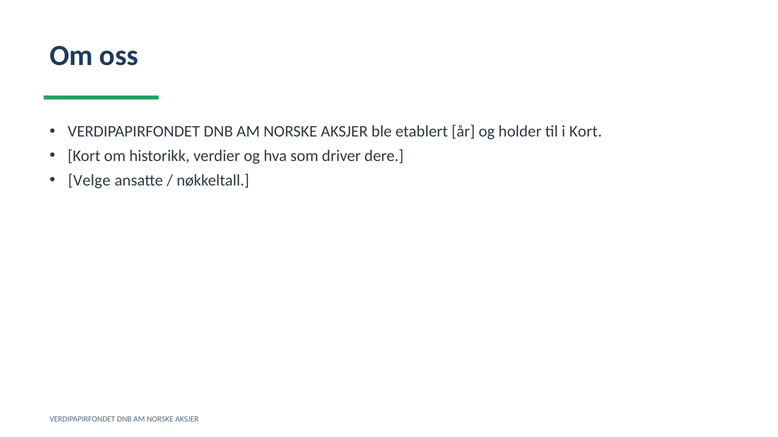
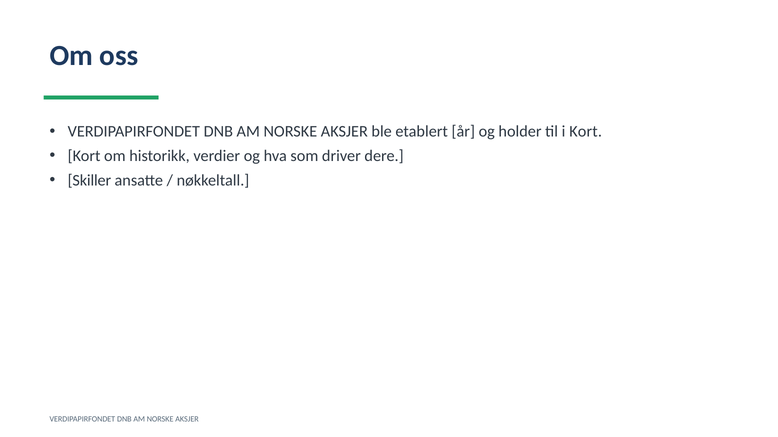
Velge: Velge -> Skiller (89, 180)
